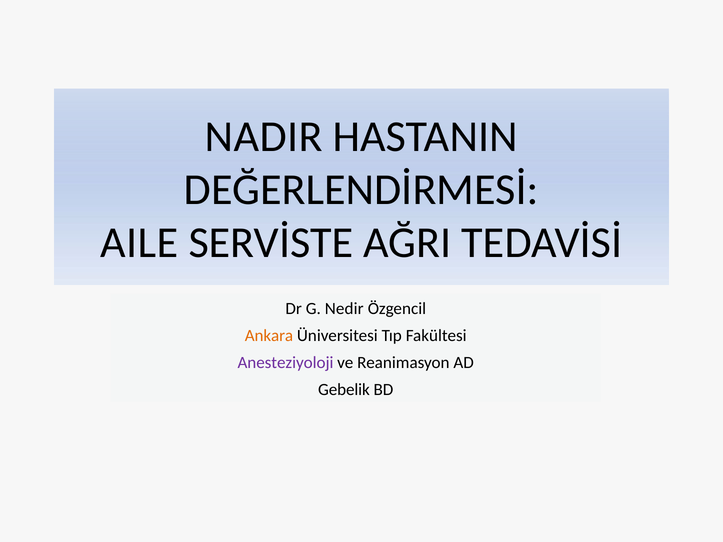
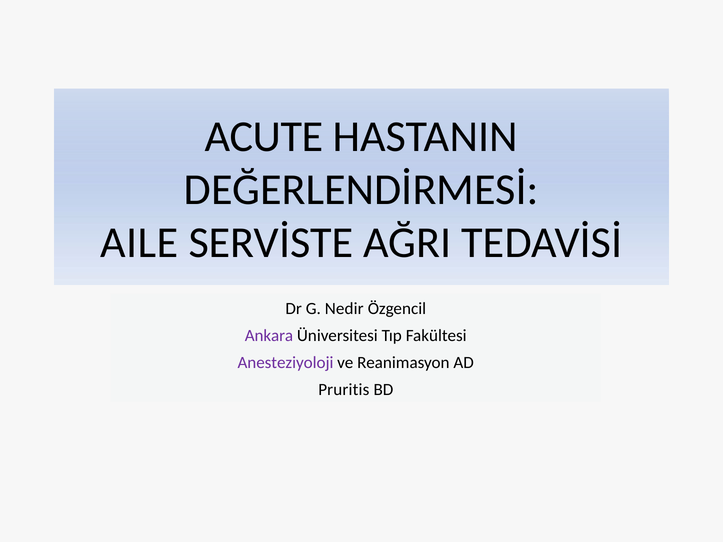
NADIR: NADIR -> ACUTE (264, 137)
Ankara colour: orange -> purple (269, 336)
Gebelik: Gebelik -> Pruritis (344, 390)
